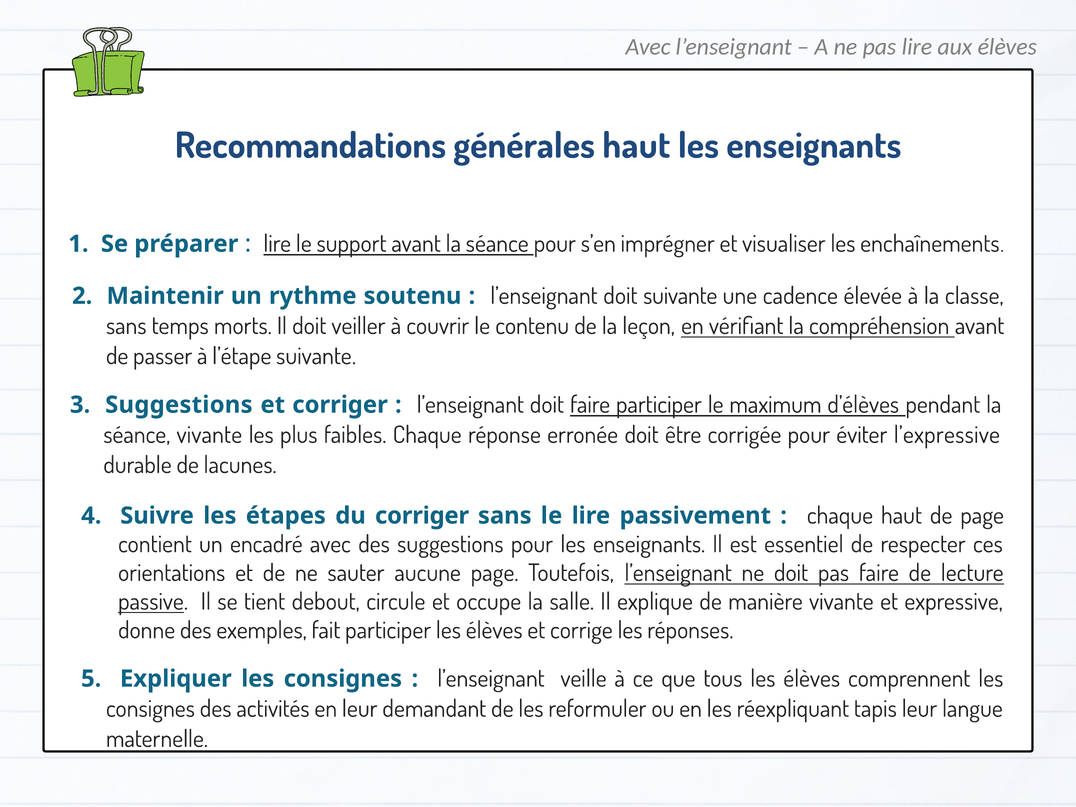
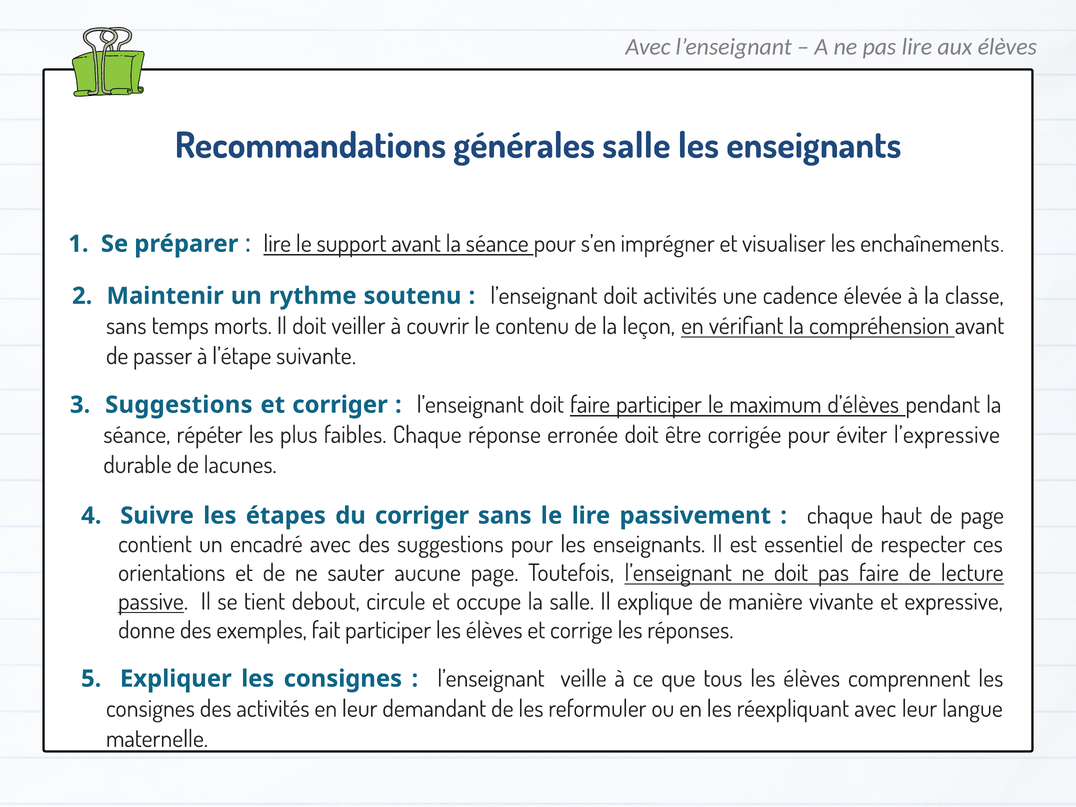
générales haut: haut -> salle (636, 146)
doit suivante: suivante -> activités (680, 296)
séance vivante: vivante -> répéter (210, 435)
réexpliquant tapis: tapis -> avec (875, 709)
